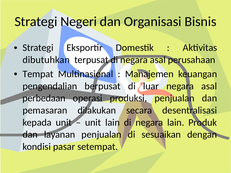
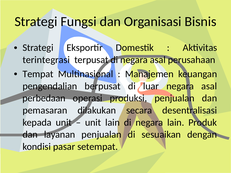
Negeri: Negeri -> Fungsi (79, 22)
dibutuhkan: dibutuhkan -> terintegrasi (46, 60)
